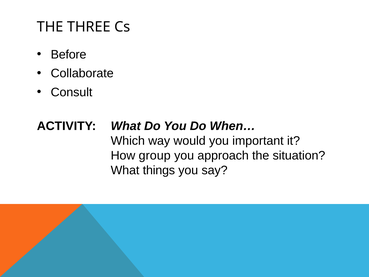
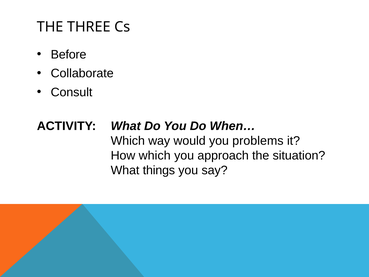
important: important -> problems (258, 141)
How group: group -> which (155, 155)
